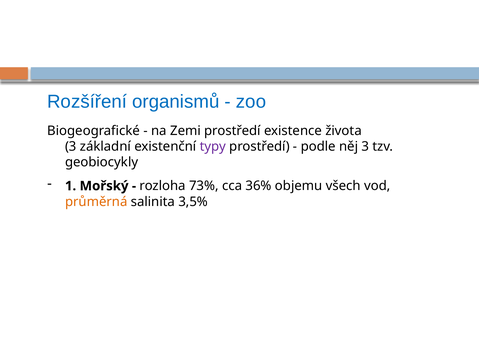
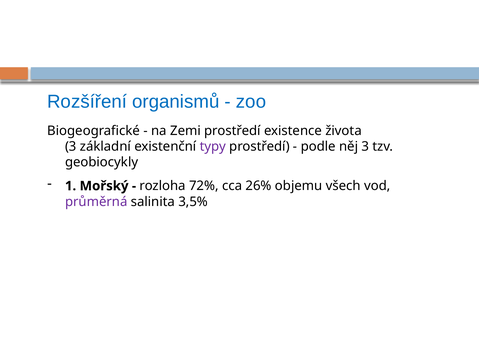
73%: 73% -> 72% (204, 186)
36%: 36% -> 26% (259, 186)
průměrná colour: orange -> purple (96, 201)
